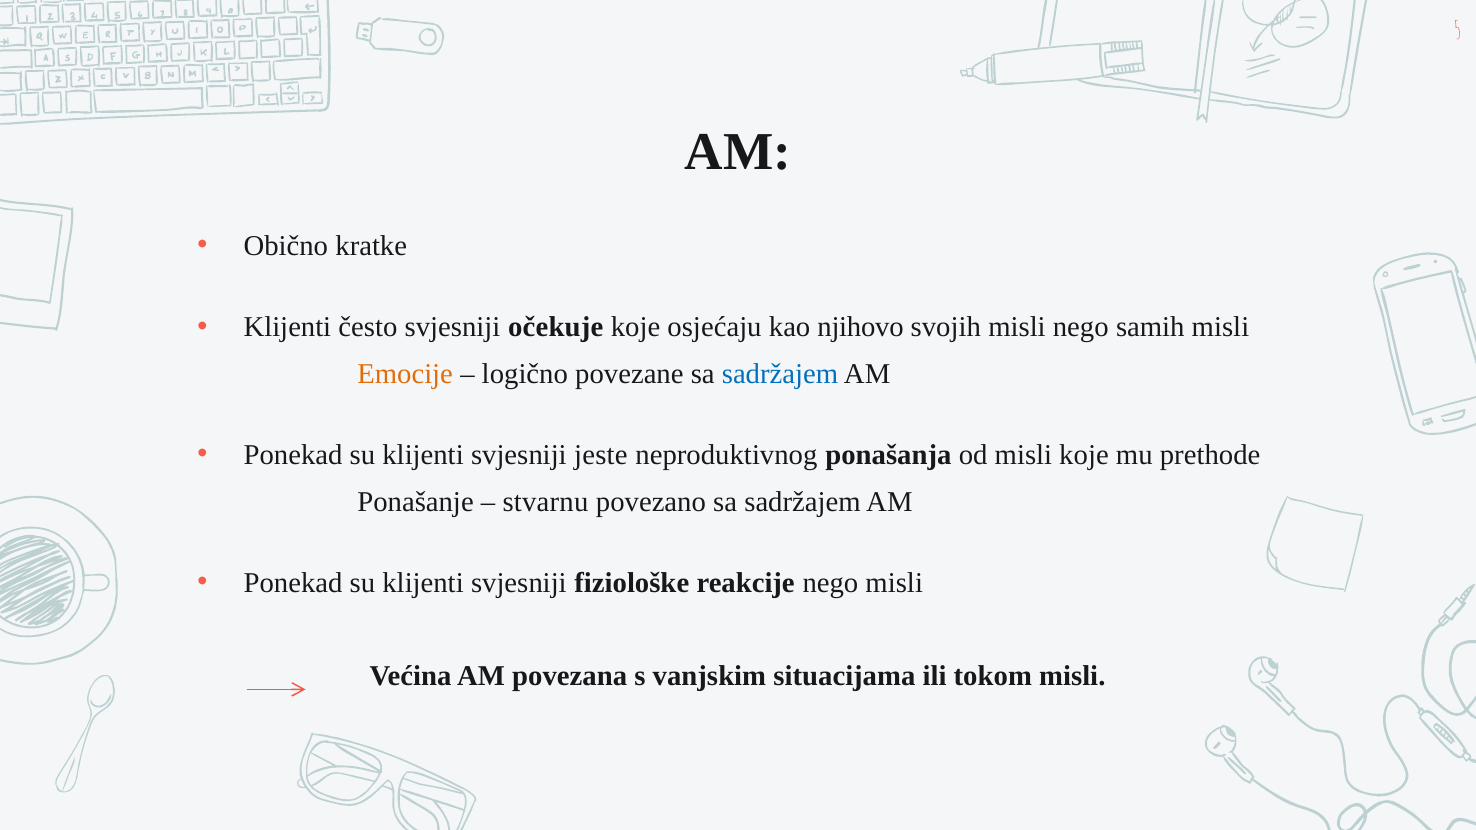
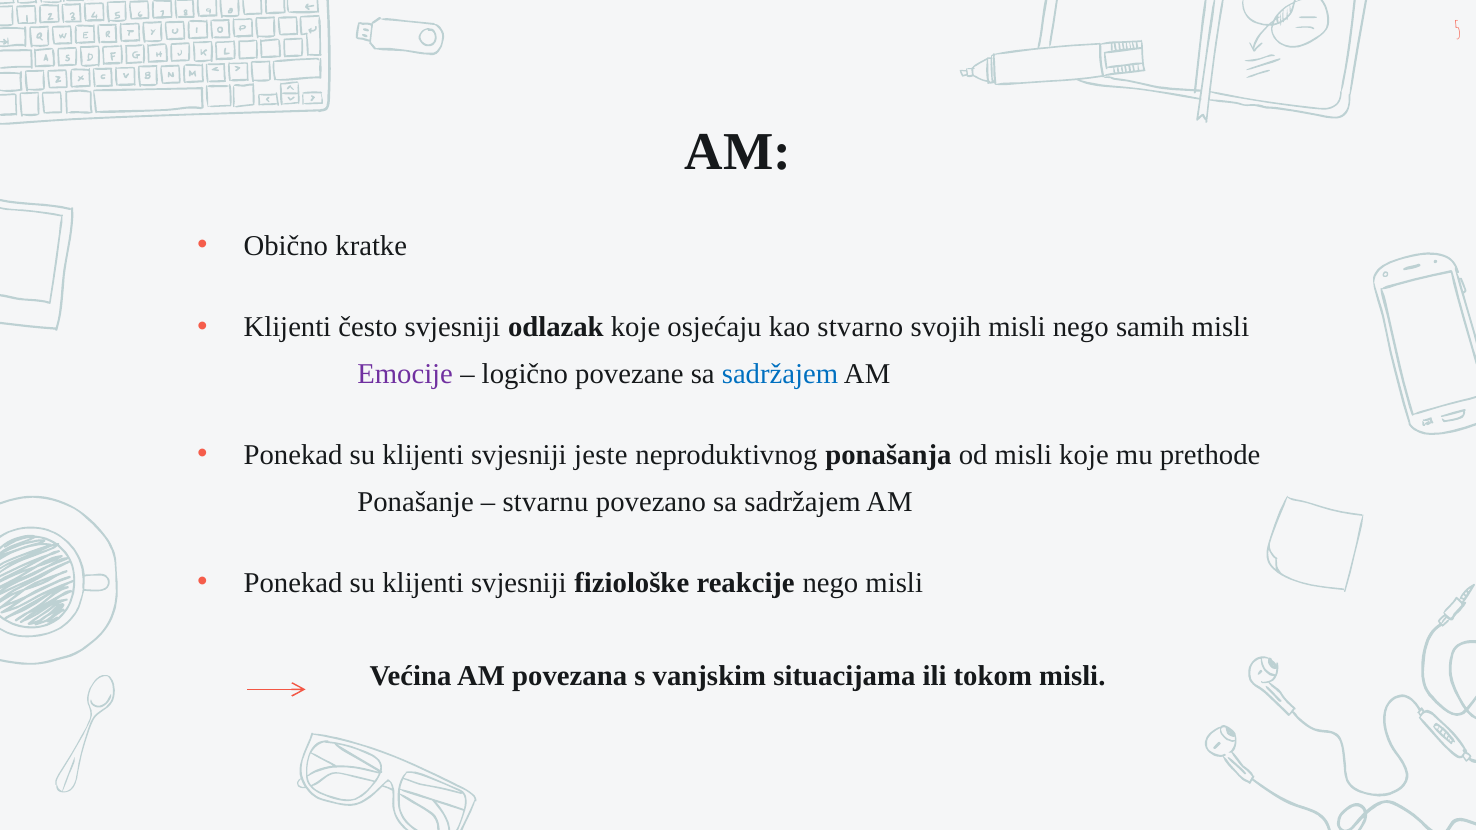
očekuje: očekuje -> odlazak (556, 327)
njihovo: njihovo -> stvarno (860, 327)
Emocije colour: orange -> purple (405, 374)
